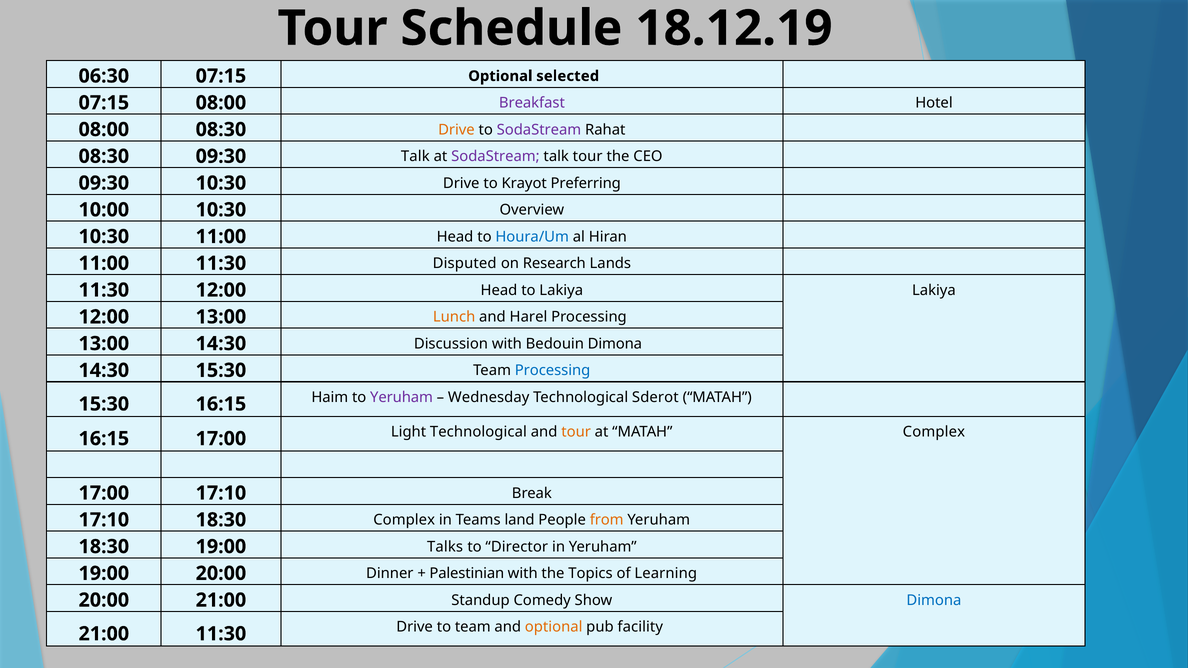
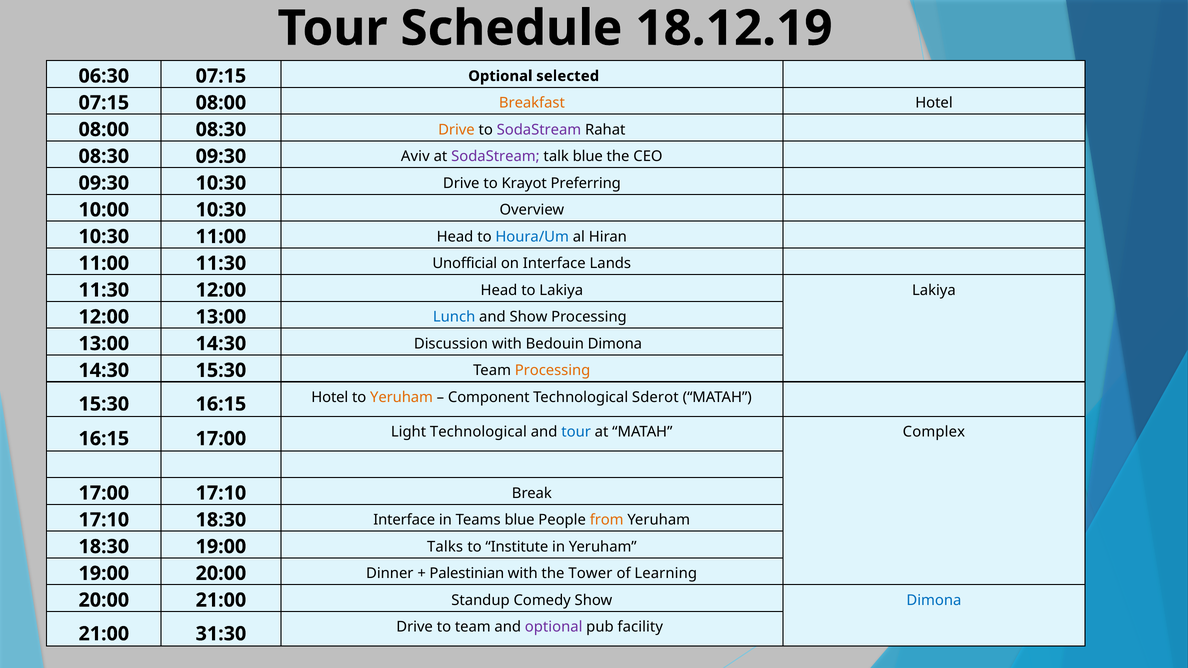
Breakfast colour: purple -> orange (532, 103)
Talk: Talk -> Aviv (415, 156)
talk tour: tour -> blue (588, 156)
Disputed: Disputed -> Unofficial (465, 263)
on Research: Research -> Interface (554, 263)
Lunch colour: orange -> blue (454, 317)
and Harel: Harel -> Show (529, 317)
Processing colour: blue -> orange (553, 371)
Haim: Haim -> Hotel (330, 397)
Yeruham colour: purple -> orange (402, 397)
Wednesday: Wednesday -> Component (489, 397)
tour colour: orange -> blue (576, 432)
Complex: Complex -> Interface (404, 520)
Teams land: land -> blue (520, 520)
Director: Director -> Institute (517, 547)
Topics: Topics -> Tower (590, 574)
optional colour: orange -> purple (554, 627)
21:00 11:30: 11:30 -> 31:30 (221, 634)
